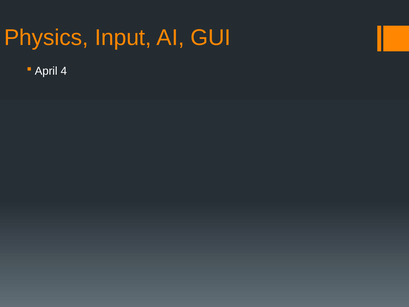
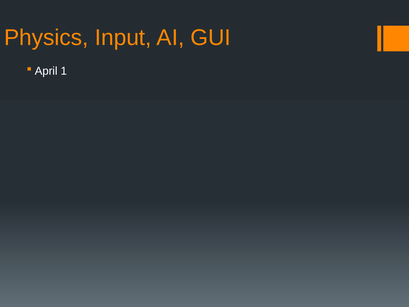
4: 4 -> 1 (64, 71)
